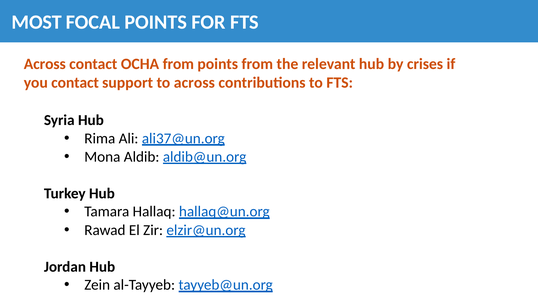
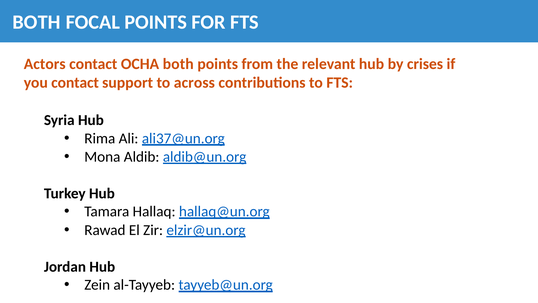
MOST: MOST -> BOTH (37, 22)
Across: Across -> Actors (45, 64)
OCHA from: from -> both (178, 64)
